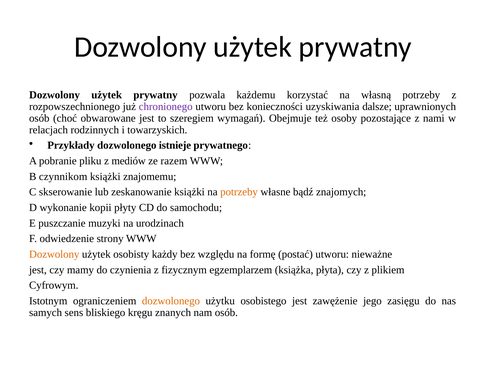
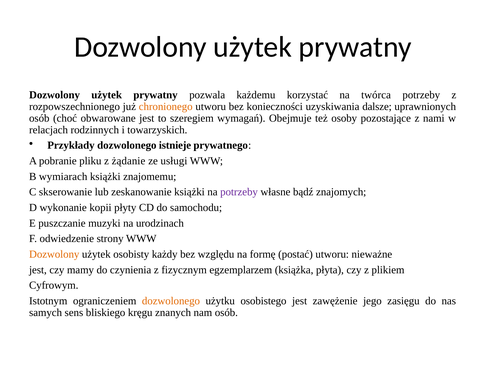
własną: własną -> twórca (376, 95)
chronionego colour: purple -> orange (166, 106)
mediów: mediów -> żądanie (129, 161)
razem: razem -> usługi (174, 161)
czynnikom: czynnikom -> wymiarach (63, 176)
potrzeby colour: orange -> purple (239, 192)
